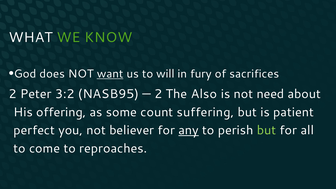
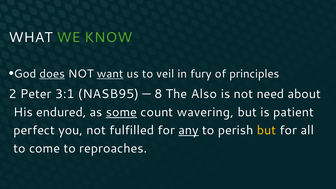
does underline: none -> present (52, 74)
will: will -> veil (165, 74)
sacrifices: sacrifices -> principles (254, 74)
3:2: 3:2 -> 3:1 (65, 94)
2: 2 -> 8 (158, 94)
offering: offering -> endured (61, 112)
some underline: none -> present (121, 112)
suffering: suffering -> wavering (205, 112)
believer: believer -> fulfilled (132, 130)
but colour: light green -> yellow (267, 130)
